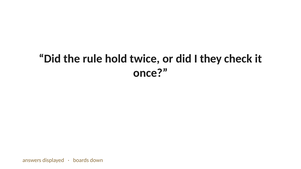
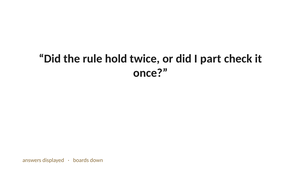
they: they -> part (211, 59)
